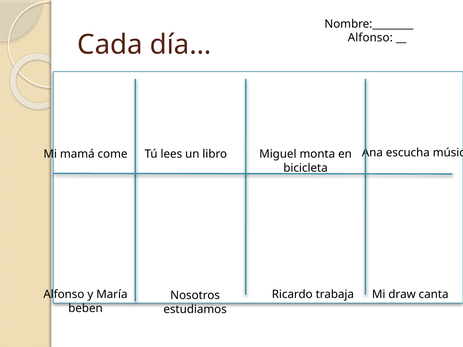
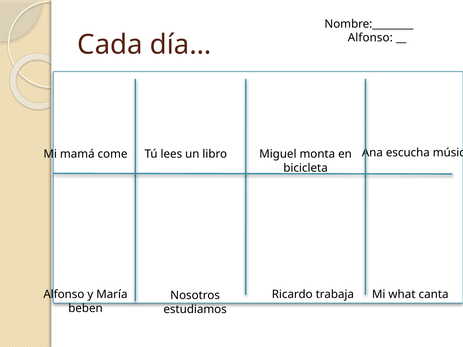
draw: draw -> what (402, 295)
